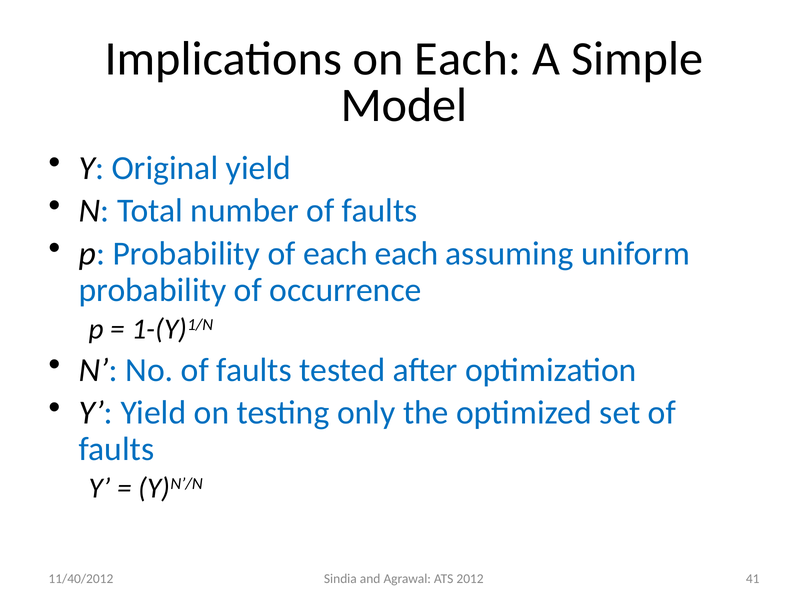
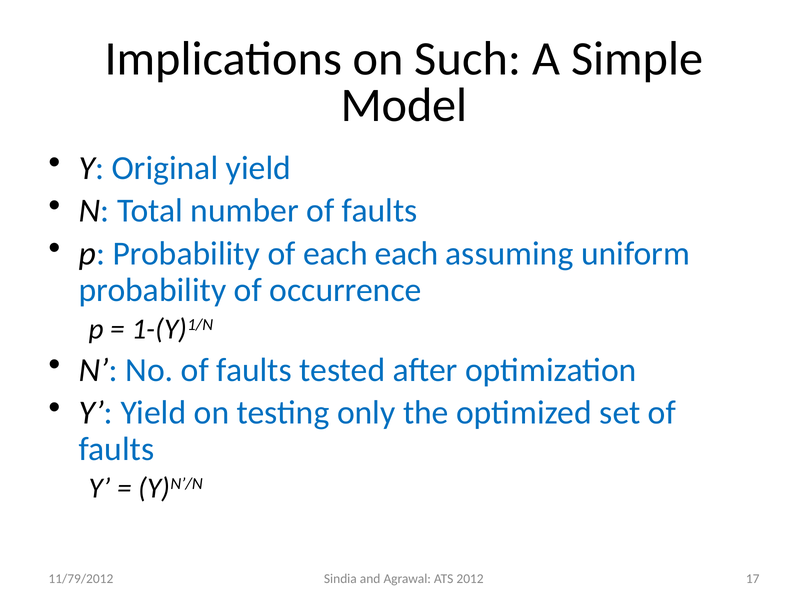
on Each: Each -> Such (468, 59)
41: 41 -> 17 (753, 579)
11/40/2012: 11/40/2012 -> 11/79/2012 (81, 579)
